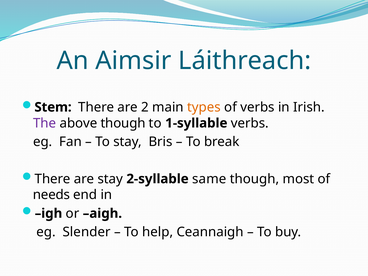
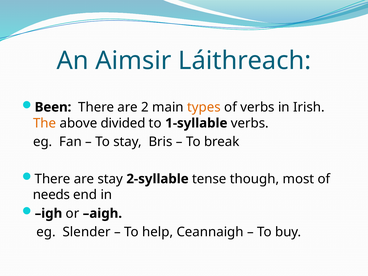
Stem: Stem -> Been (53, 107)
The colour: purple -> orange (45, 123)
above though: though -> divided (123, 123)
same: same -> tense (209, 179)
